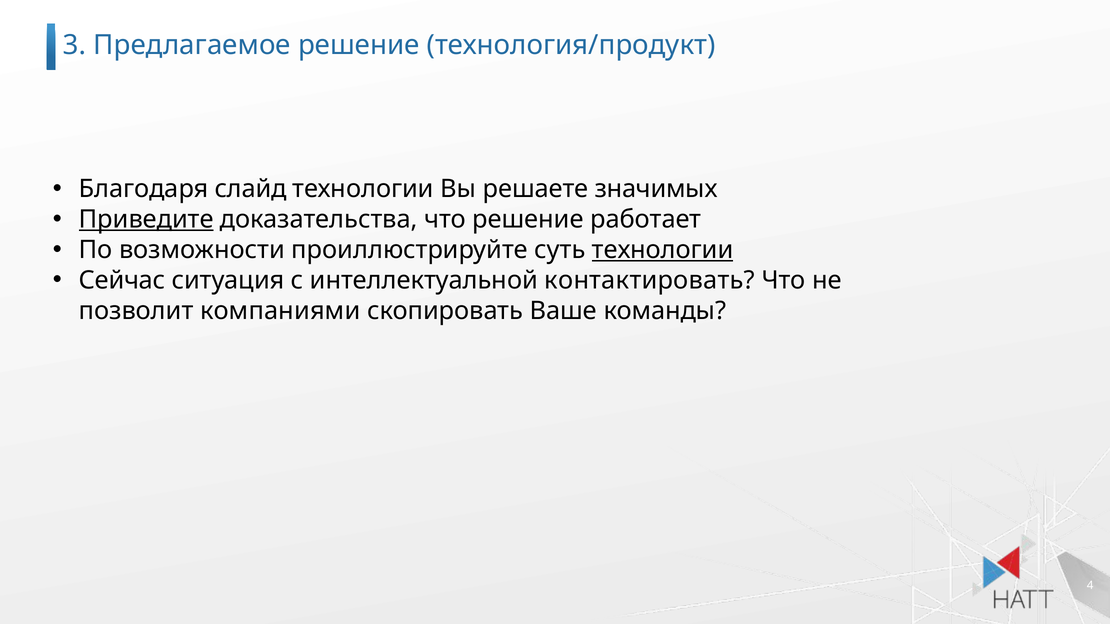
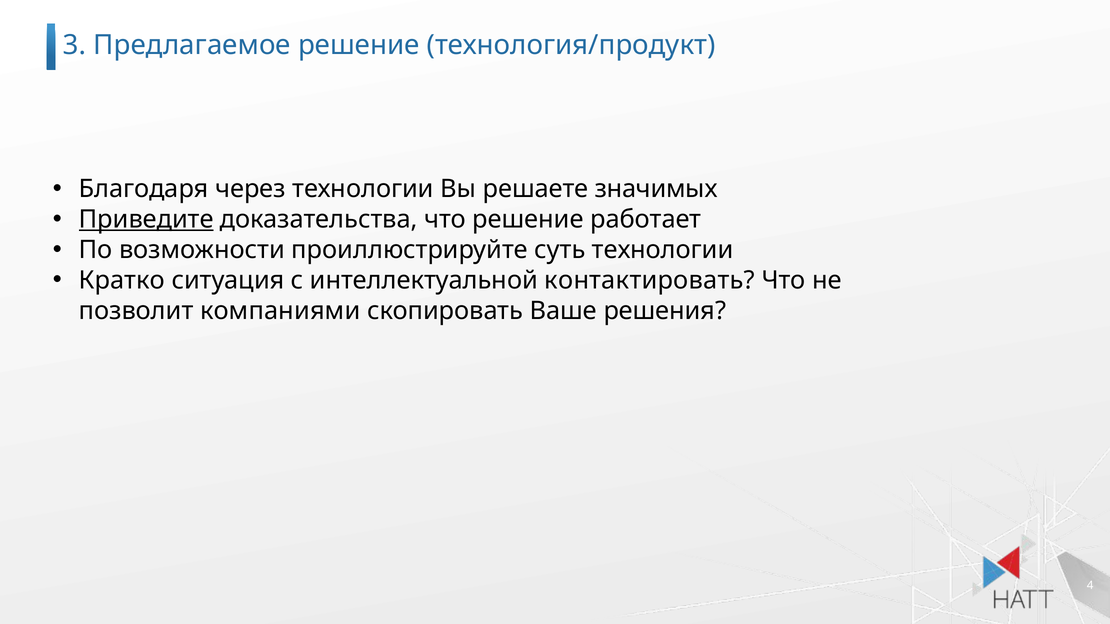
слайд: слайд -> через (250, 189)
технологии underline: present -> none (663, 250)
Сейчас: Сейчас -> Кратко (122, 281)
команды: команды -> решения (665, 311)
